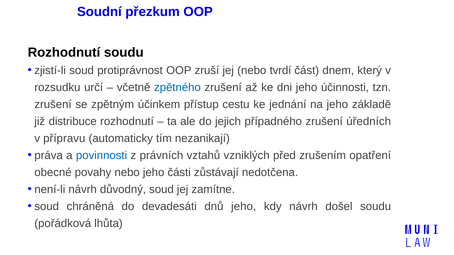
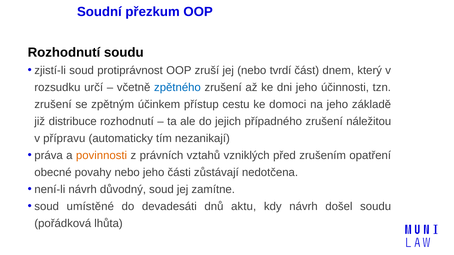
jednání: jednání -> domoci (288, 105)
úředních: úředních -> náležitou (369, 122)
povinnosti colour: blue -> orange (102, 156)
chráněná: chráněná -> umístěné (90, 207)
dnů jeho: jeho -> aktu (244, 207)
